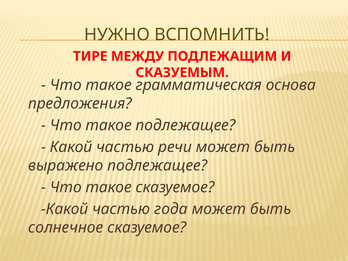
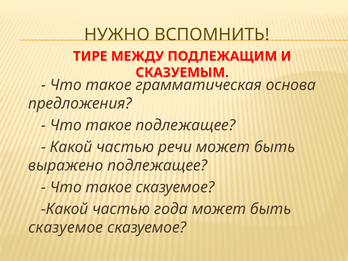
солнечное: солнечное -> сказуемое (66, 227)
